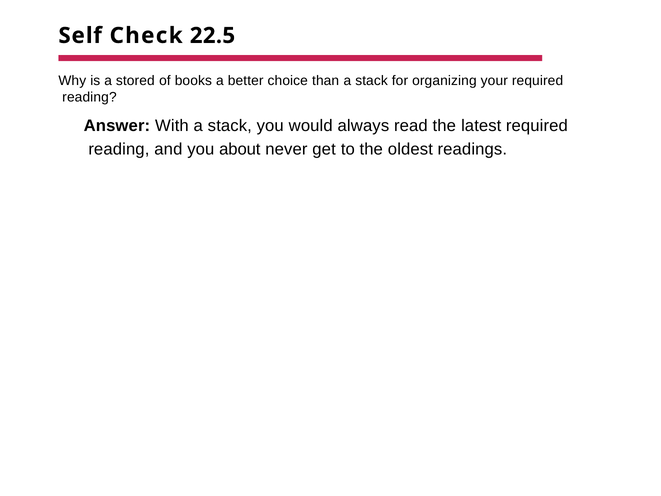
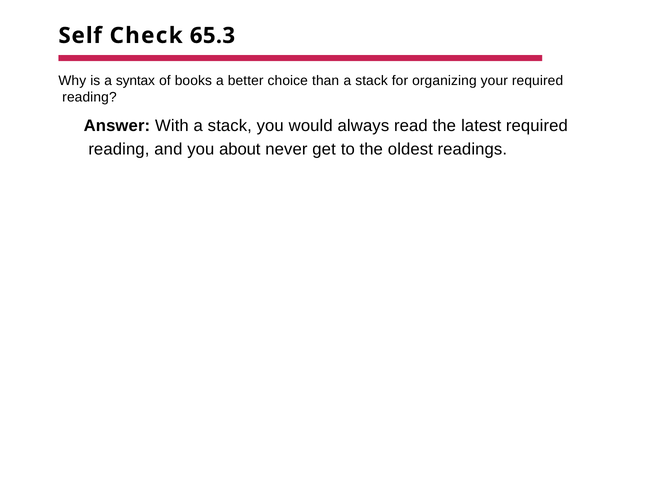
22.5: 22.5 -> 65.3 (212, 36)
stored: stored -> syntax (135, 81)
